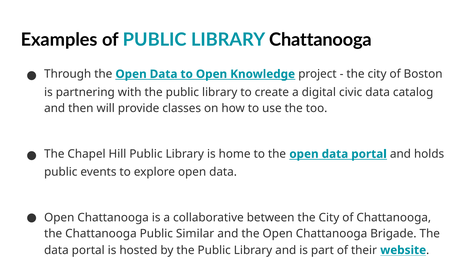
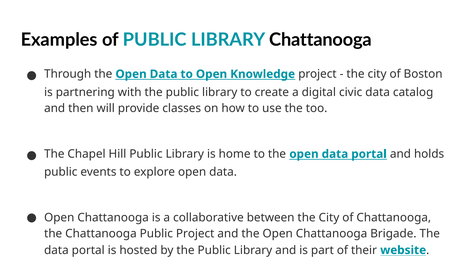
Public Similar: Similar -> Project (195, 234)
